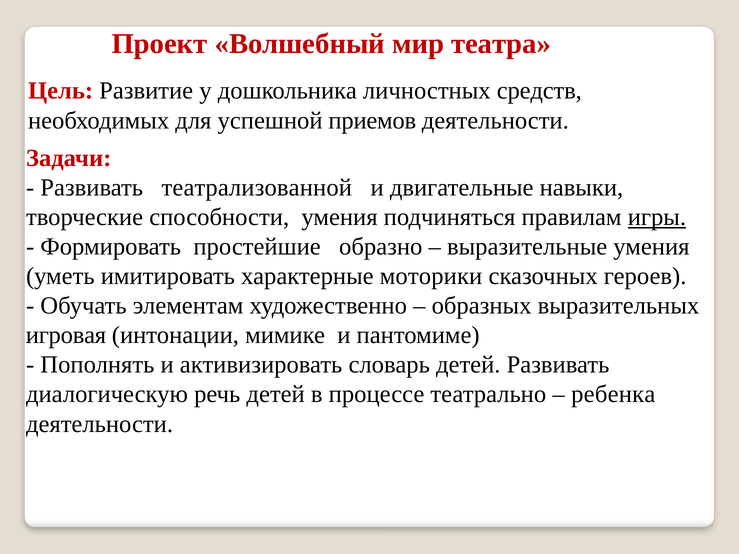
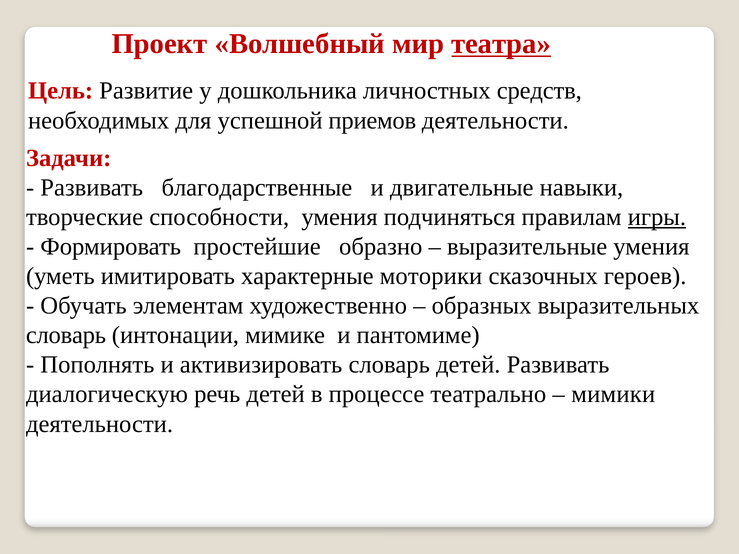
театра underline: none -> present (501, 44)
театрализованной: театрализованной -> благодарственные (257, 188)
игровая: игровая -> словарь (66, 335)
ребенка: ребенка -> мимики (613, 395)
